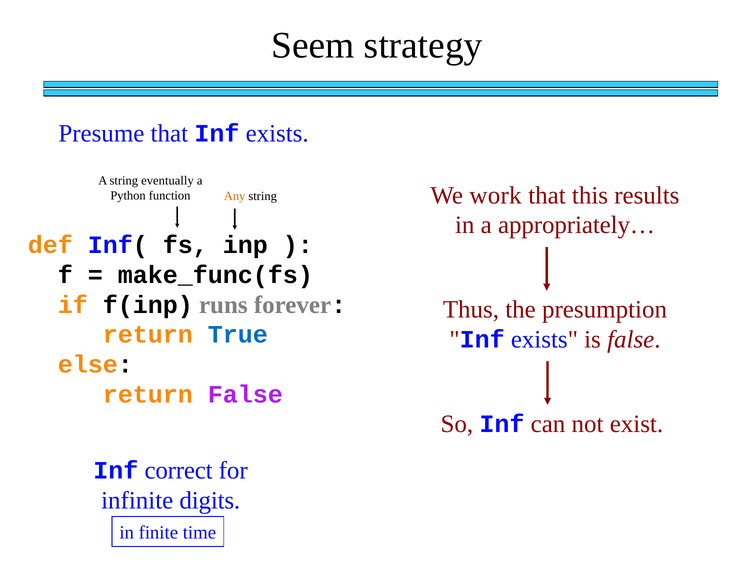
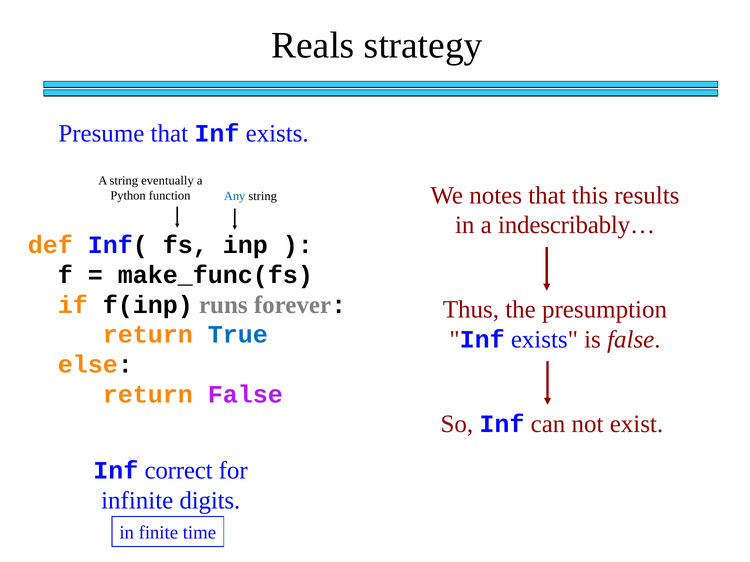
Seem: Seem -> Reals (313, 45)
work: work -> notes (496, 195)
Any colour: orange -> blue (235, 196)
appropriately…: appropriately… -> indescribably… (577, 225)
